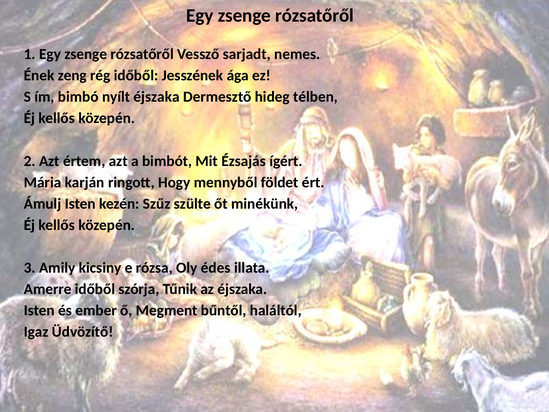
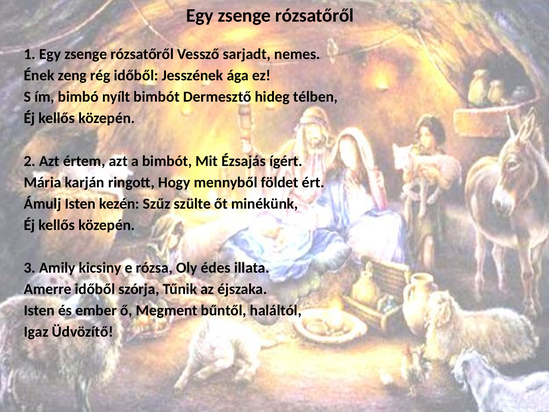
nyílt éjszaka: éjszaka -> bimbót (157, 97)
